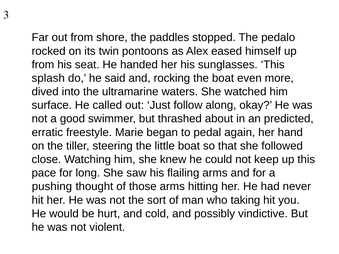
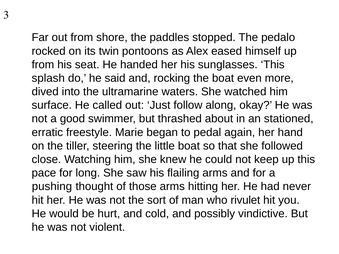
predicted: predicted -> stationed (289, 119)
taking: taking -> rivulet (245, 200)
